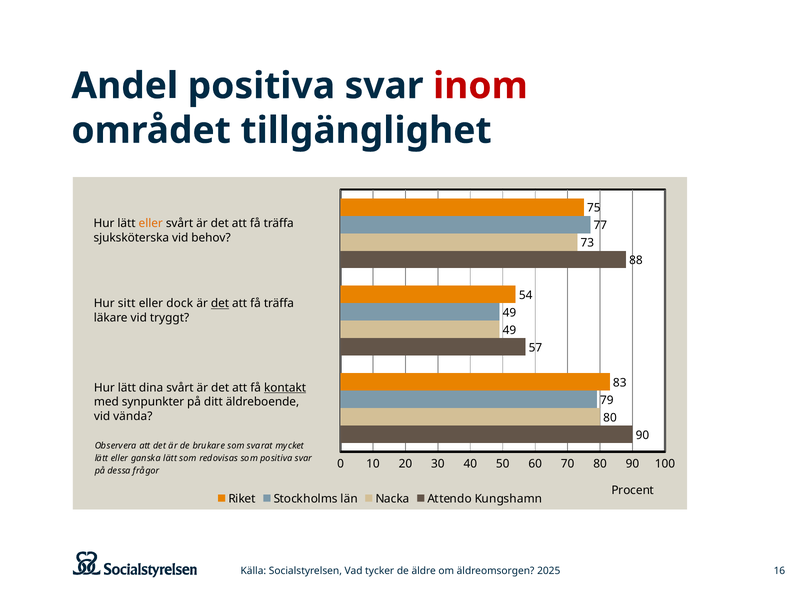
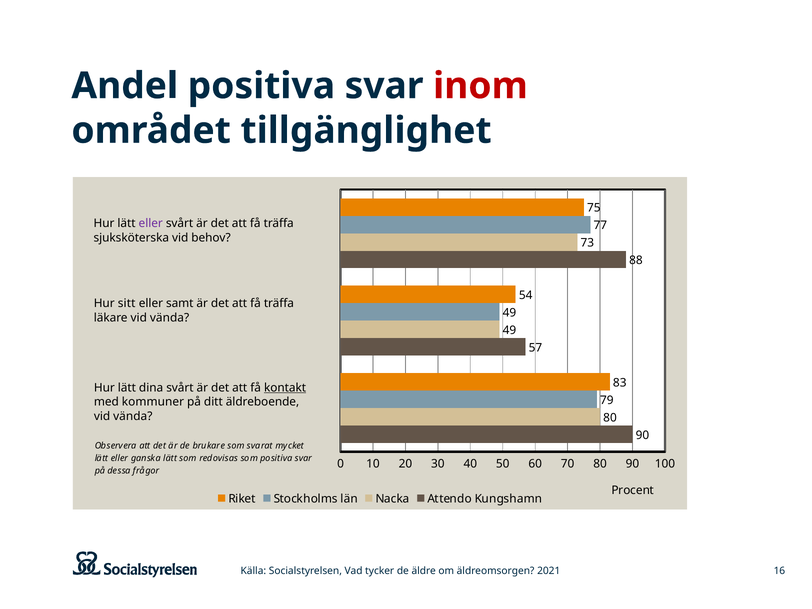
eller colour: orange -> purple (151, 223)
dock: dock -> samt (180, 304)
det underline: present -> none (220, 304)
läkare vid tryggt: tryggt -> vända (170, 318)
synpunkter: synpunkter -> kommuner (153, 402)
2025: 2025 -> 2021 (549, 571)
